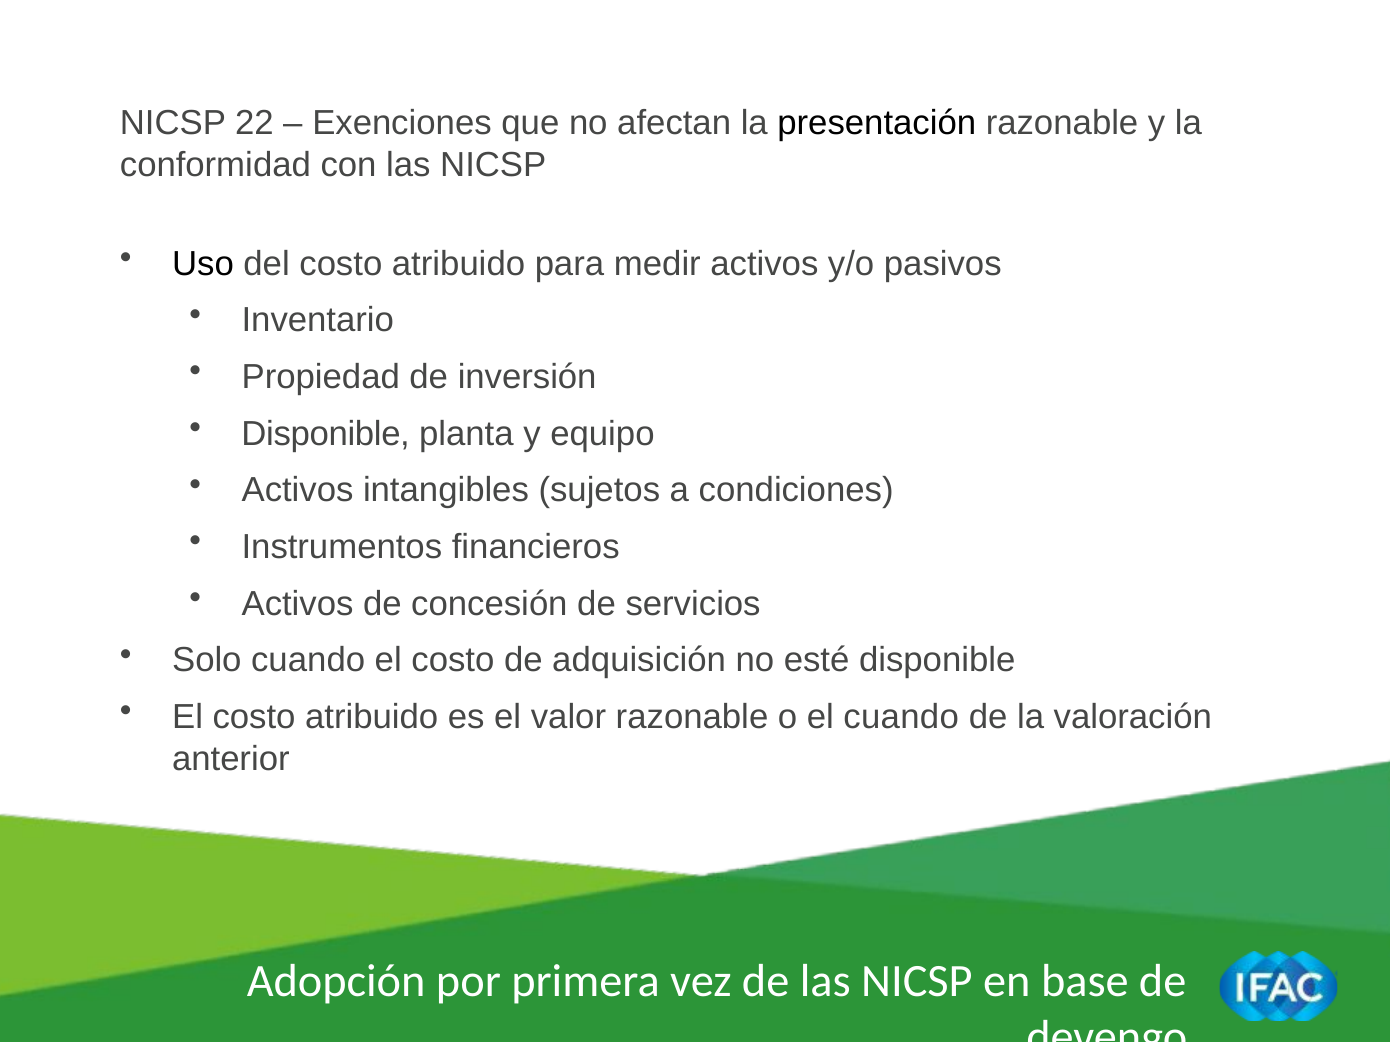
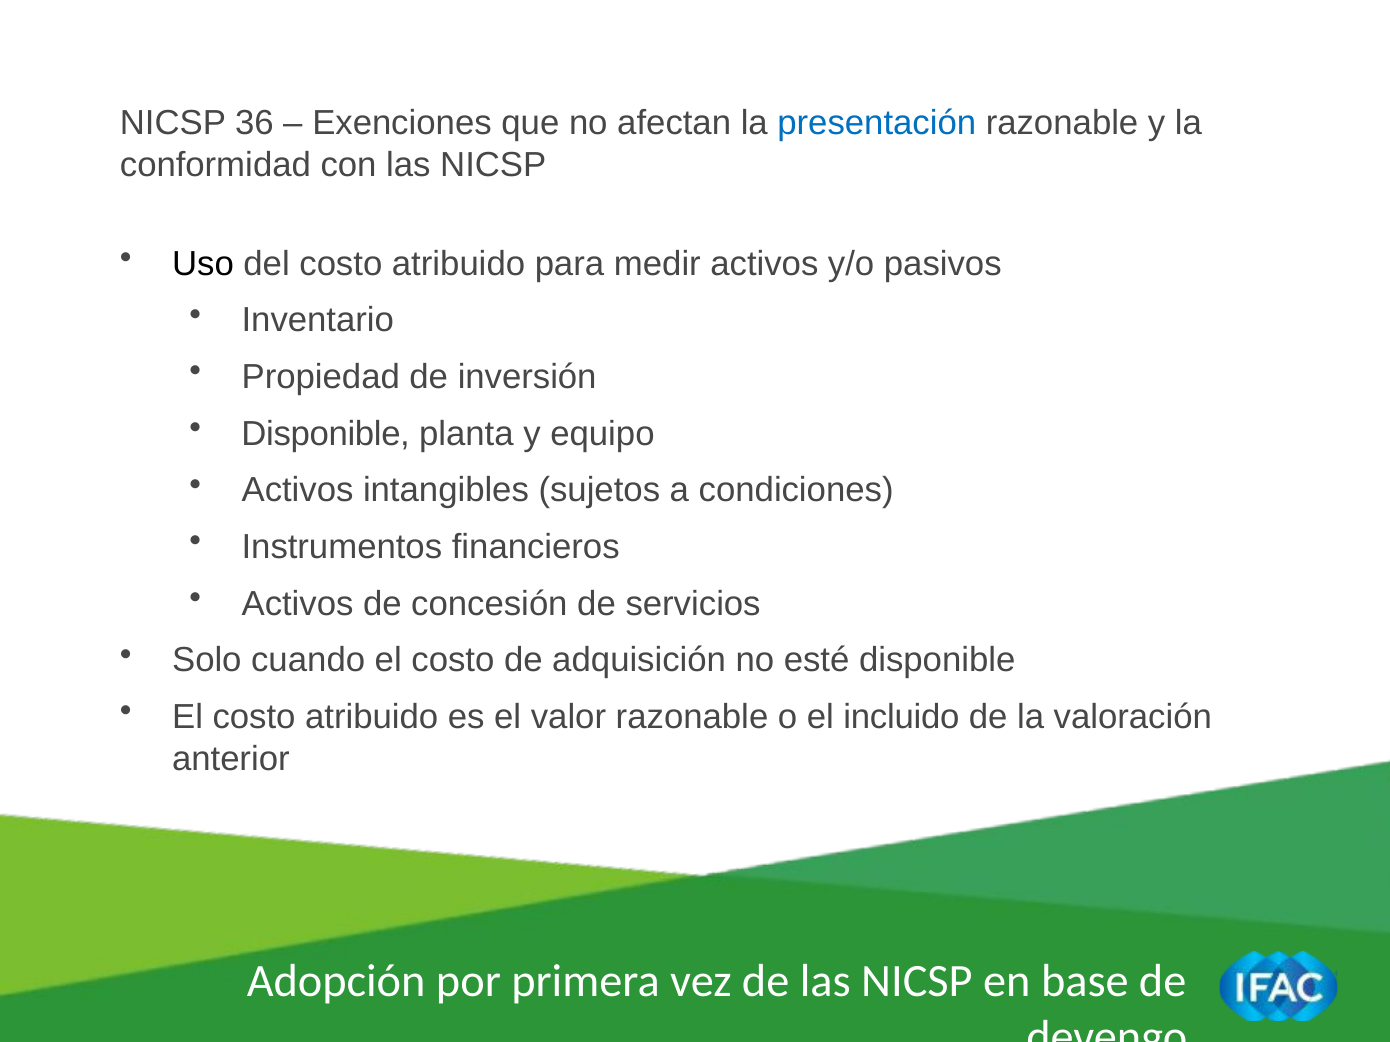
22: 22 -> 36 (254, 124)
presentación colour: black -> blue (877, 124)
el cuando: cuando -> incluido (901, 717)
